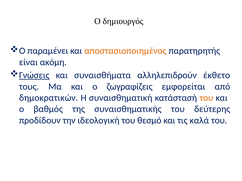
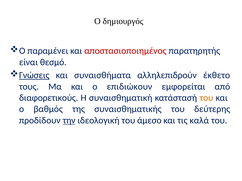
αποστασιοποιημένος colour: orange -> red (125, 51)
ακόμη: ακόμη -> θεσμό (53, 62)
ζωγραφίζεις: ζωγραφίζεις -> επιδιώκουν (130, 87)
δημοκρατικών: δημοκρατικών -> διαφορετικούς (49, 98)
την underline: none -> present (69, 121)
θεσμό: θεσμό -> άμεσο (149, 121)
